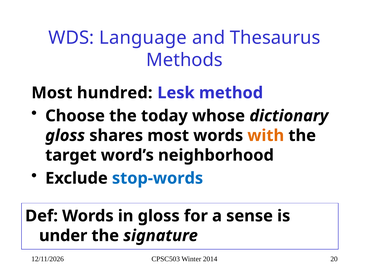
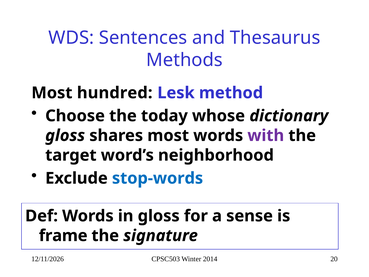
Language: Language -> Sentences (143, 38)
with colour: orange -> purple (266, 135)
under: under -> frame (63, 235)
